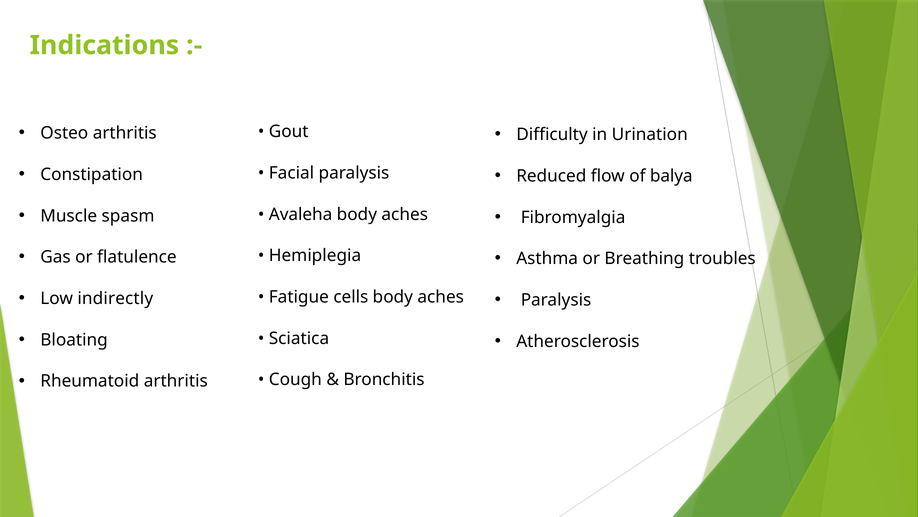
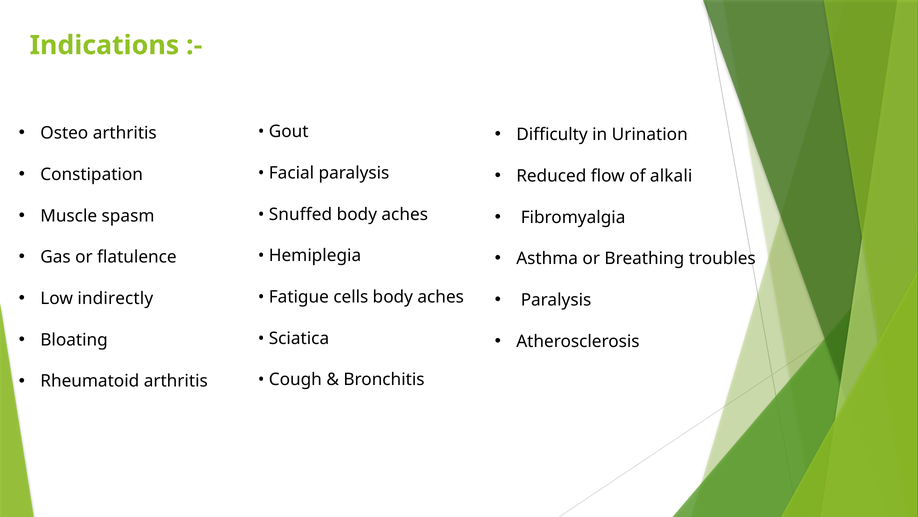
balya: balya -> alkali (671, 176)
Avaleha: Avaleha -> Snuffed (300, 214)
